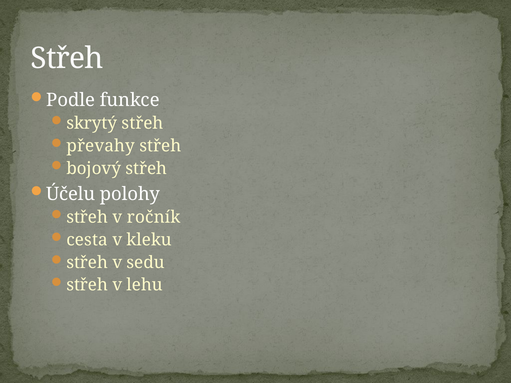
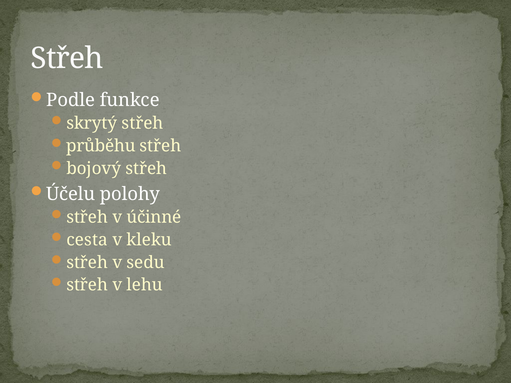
převahy: převahy -> průběhu (101, 146)
ročník: ročník -> účinné (154, 217)
